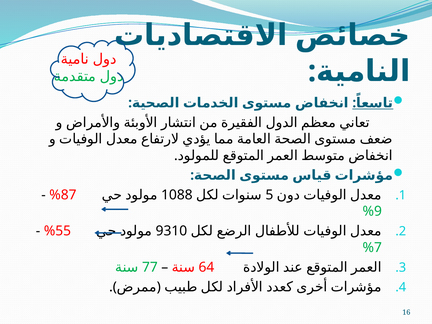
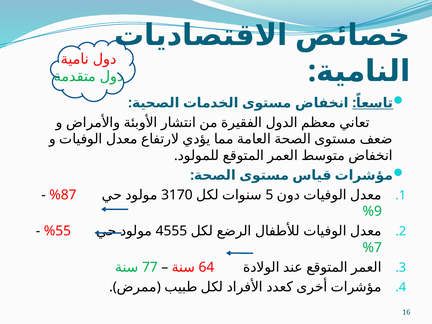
1088: 1088 -> 3170 (177, 195)
9310: 9310 -> 4555 (171, 231)
